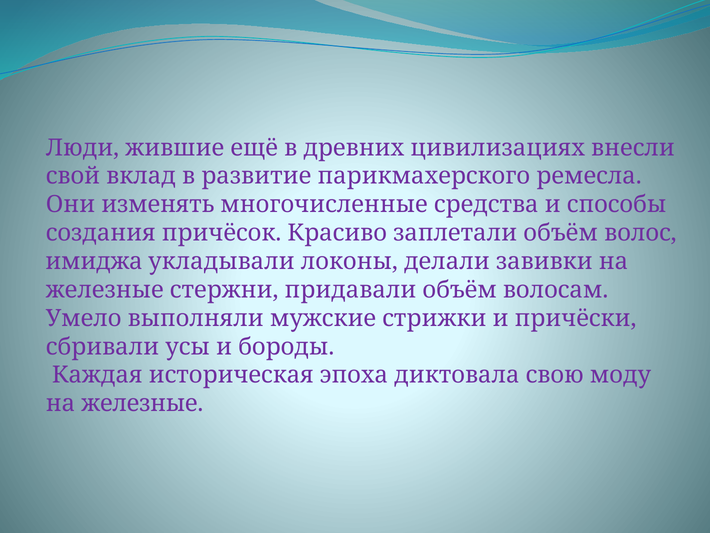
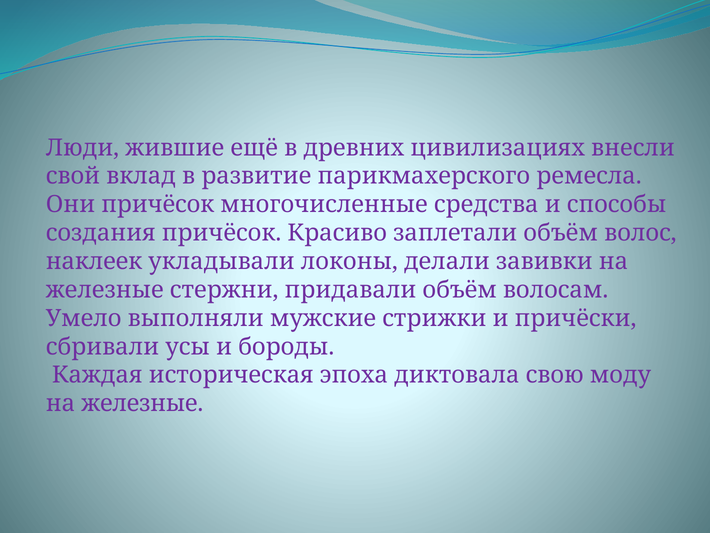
Они изменять: изменять -> причёсок (158, 204)
имиджа: имиджа -> наклеек (94, 261)
